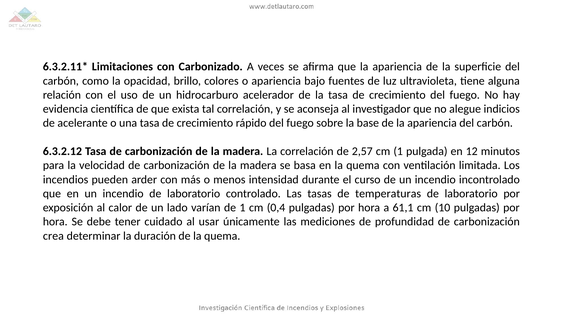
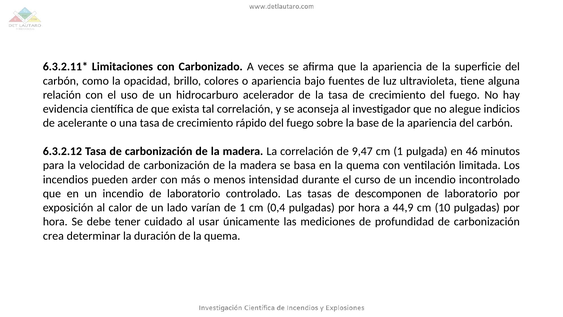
2,57: 2,57 -> 9,47 (362, 151)
12: 12 -> 46 (472, 151)
temperaturas: temperaturas -> descomponen (388, 193)
61,1: 61,1 -> 44,9 (403, 207)
